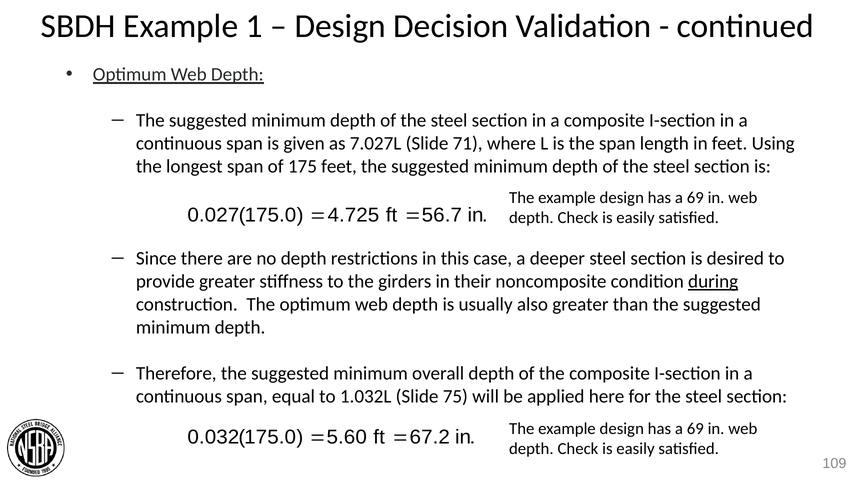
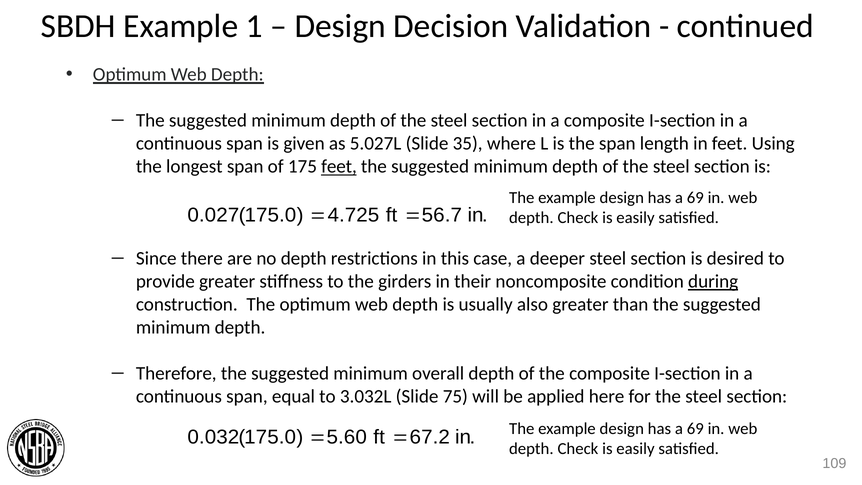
7.027L: 7.027L -> 5.027L (376, 144)
71: 71 -> 35 (468, 144)
feet underline: none -> present (339, 167)
1.032L: 1.032L -> 3.032L (366, 396)
